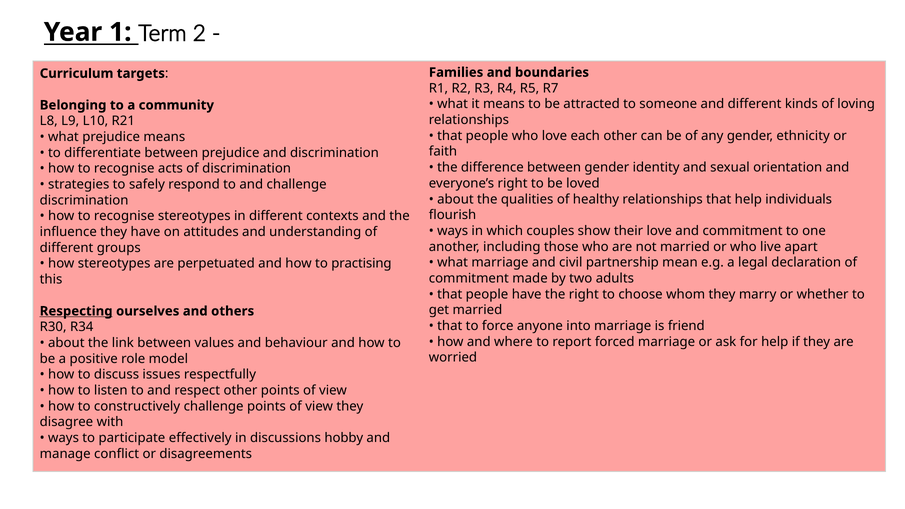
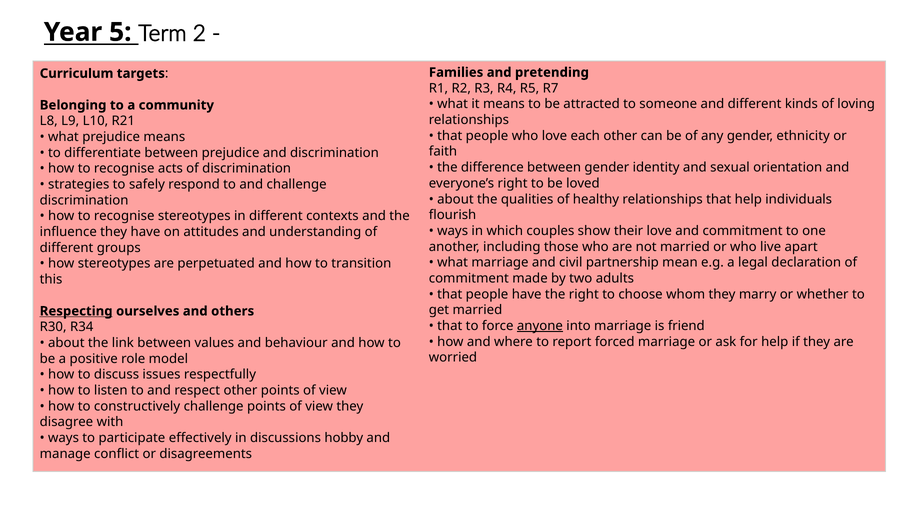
1: 1 -> 5 (120, 32)
boundaries: boundaries -> pretending (552, 72)
practising: practising -> transition (361, 264)
anyone underline: none -> present (540, 326)
